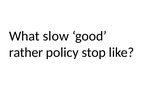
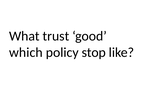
slow: slow -> trust (56, 36)
rather: rather -> which (26, 53)
